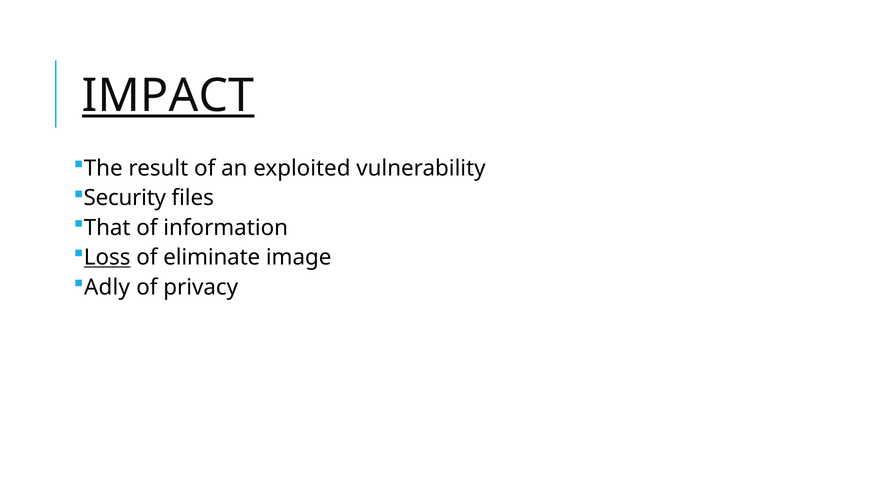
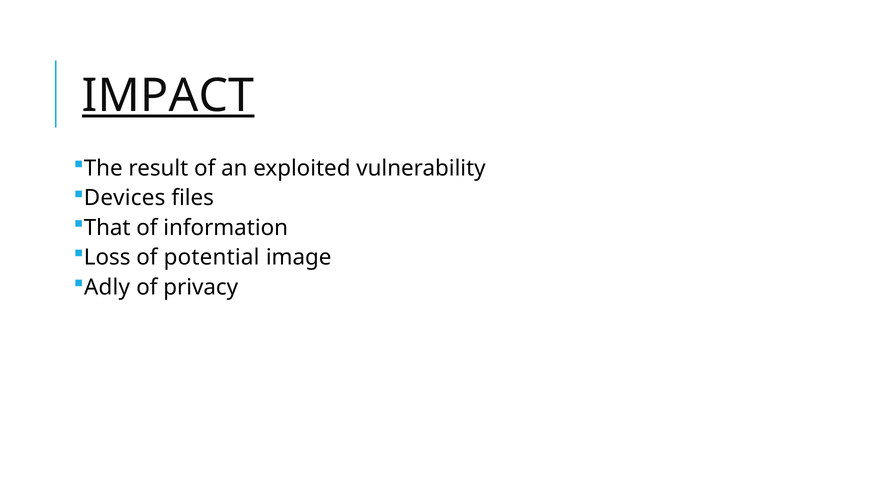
Security: Security -> Devices (125, 198)
Loss underline: present -> none (107, 258)
eliminate: eliminate -> potential (212, 258)
